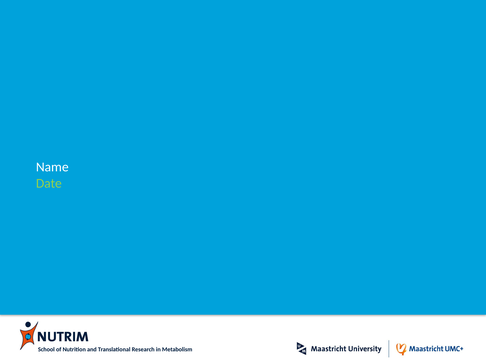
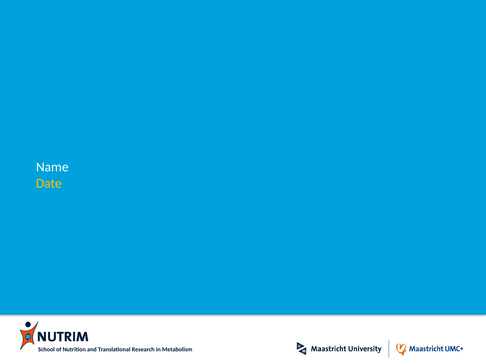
Date colour: light green -> yellow (49, 184)
